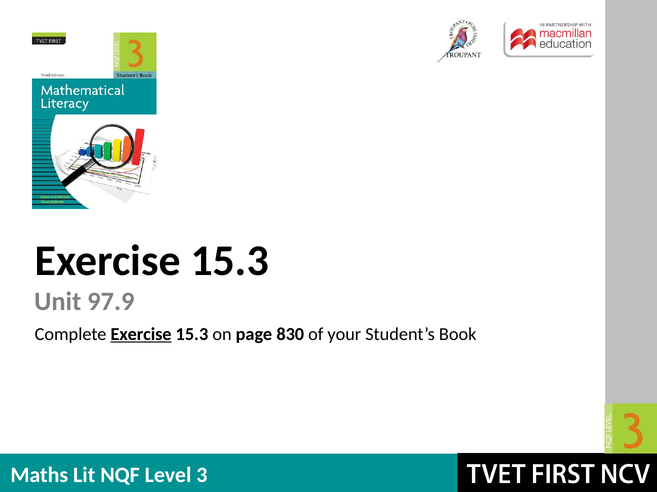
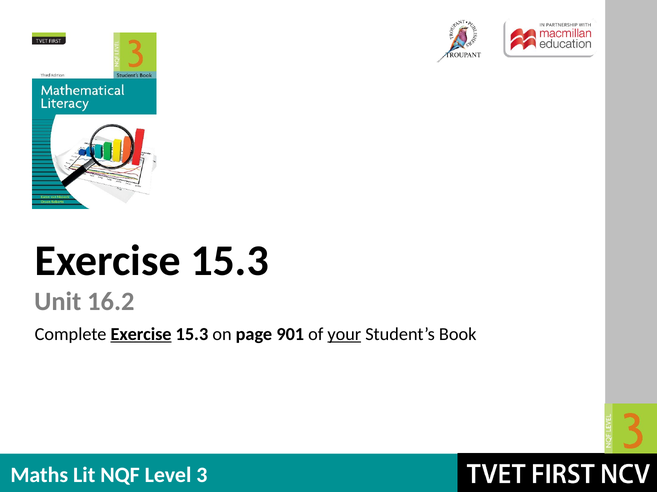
97.9: 97.9 -> 16.2 (111, 302)
830: 830 -> 901 (290, 335)
your underline: none -> present (344, 335)
